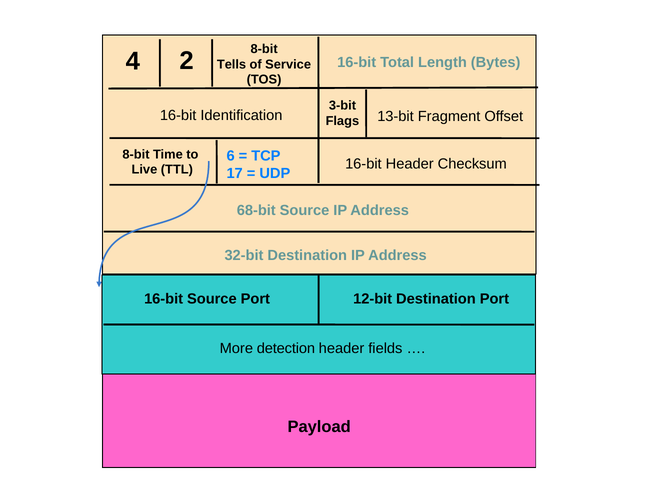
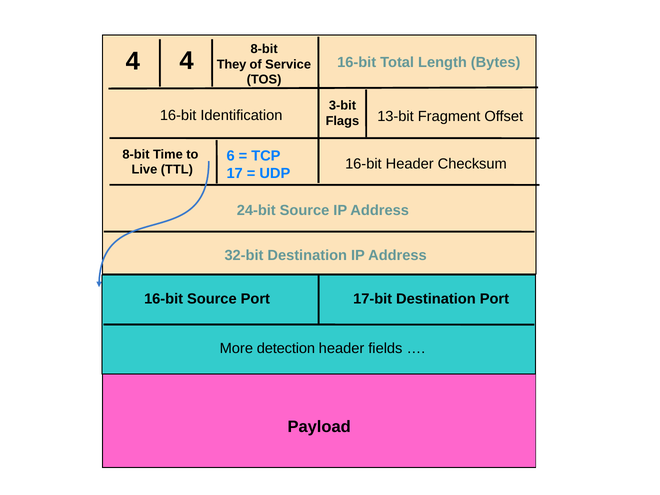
4 2: 2 -> 4 (187, 61)
Tells: Tells -> They (232, 64)
68-bit: 68-bit -> 24-bit (256, 210)
12-bit: 12-bit -> 17-bit (373, 299)
